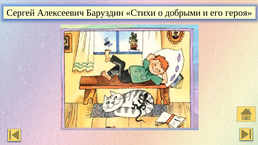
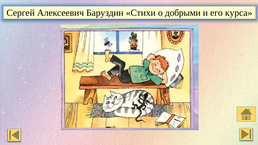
героя: героя -> курса (239, 13)
